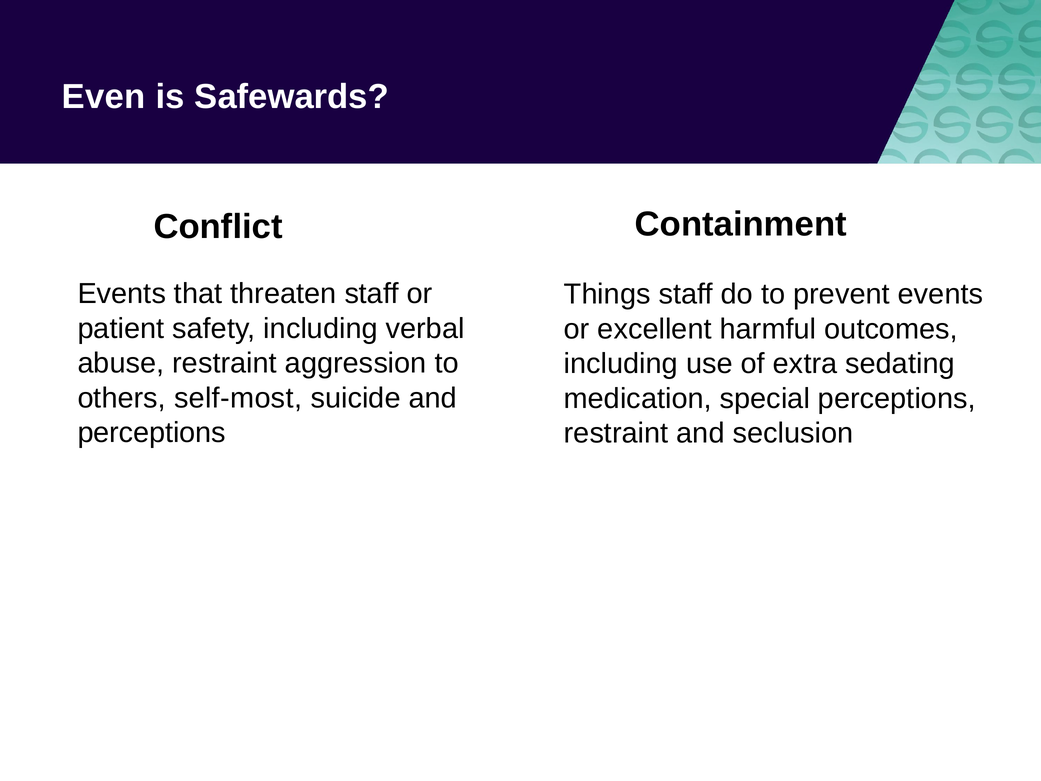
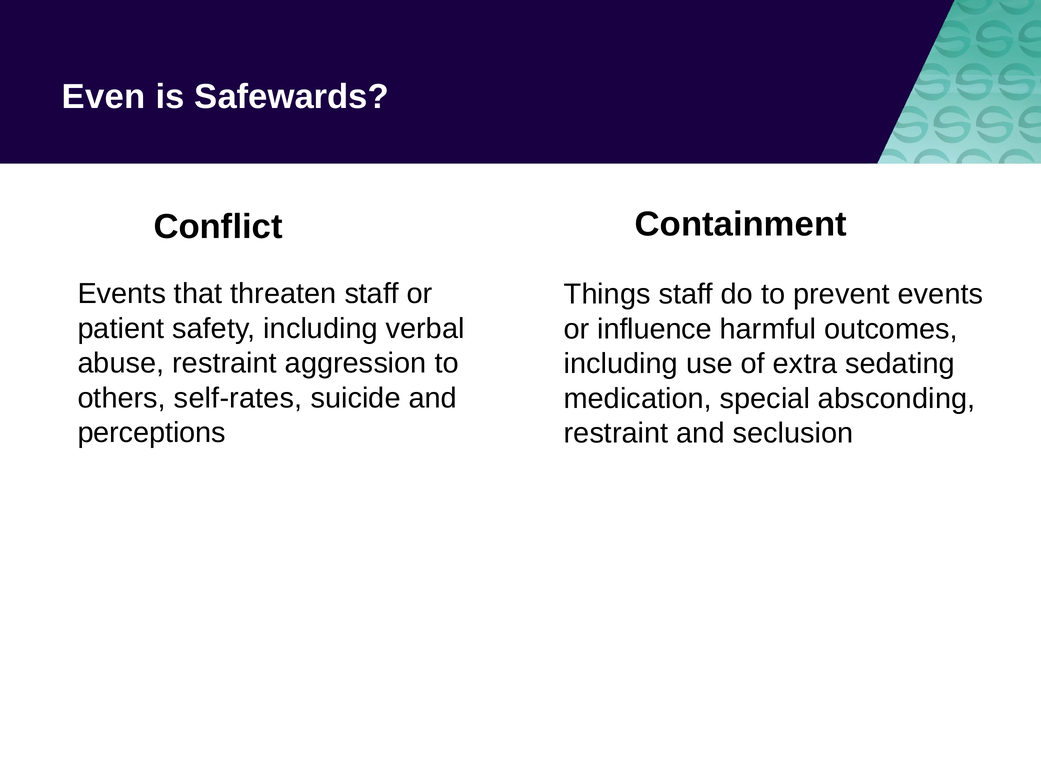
excellent: excellent -> influence (655, 329)
self-most: self-most -> self-rates (238, 398)
special perceptions: perceptions -> absconding (897, 398)
